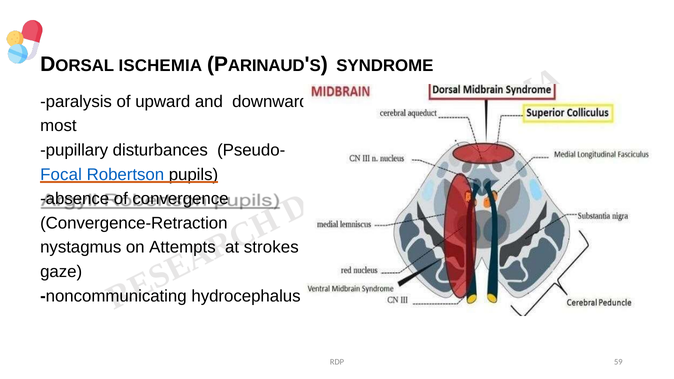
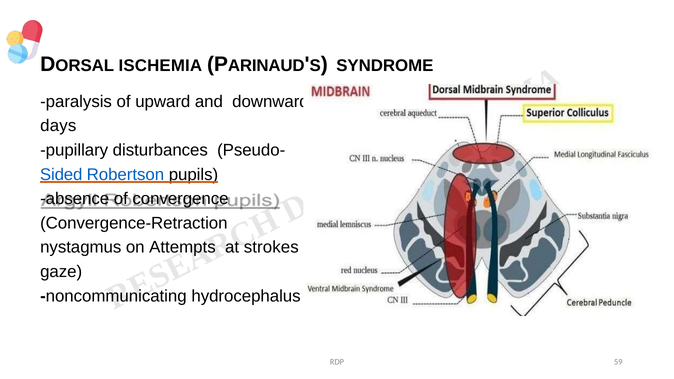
most: most -> days (58, 126)
Focal: Focal -> Sided (61, 175)
